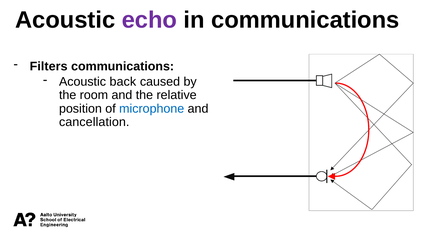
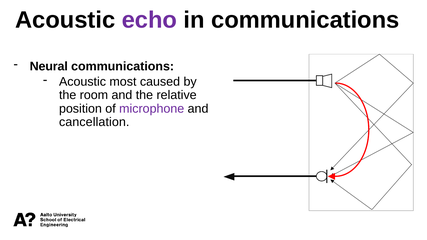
Filters: Filters -> Neural (49, 66)
back: back -> most (123, 82)
microphone colour: blue -> purple (152, 109)
